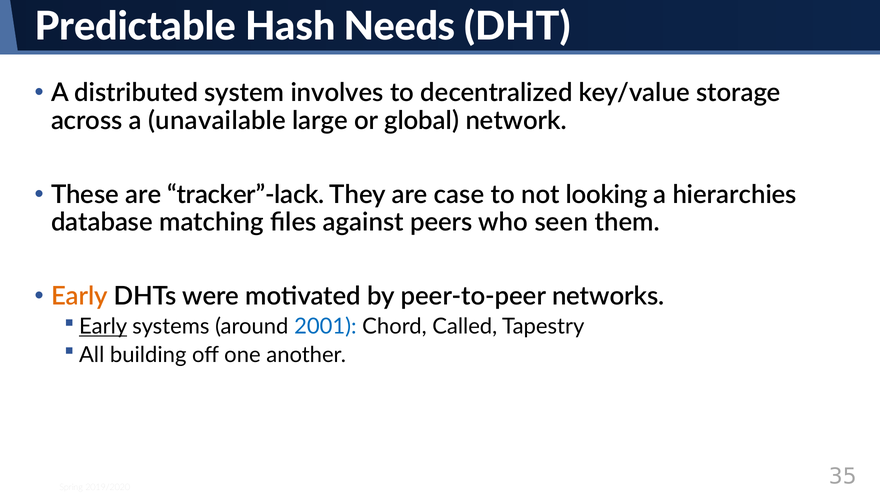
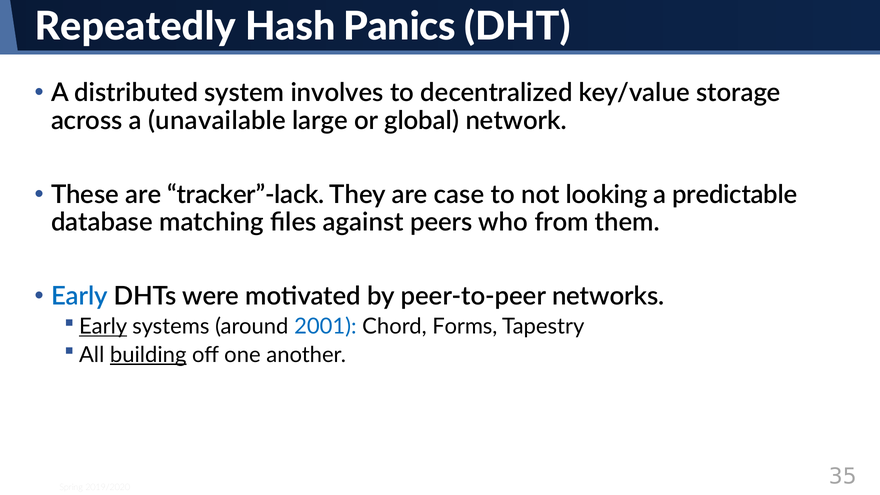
Predictable: Predictable -> Repeatedly (135, 27)
Needs: Needs -> Panics (399, 27)
hierarchies: hierarchies -> predictable (735, 195)
seen: seen -> from (562, 222)
Early colour: orange -> blue (79, 296)
Called: Called -> Forms (465, 326)
building underline: none -> present (148, 355)
